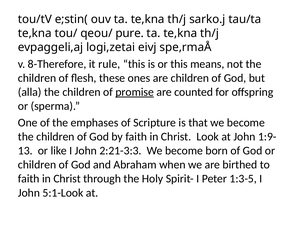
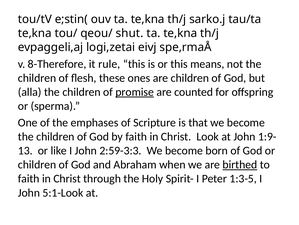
pure: pure -> shut (130, 33)
2:21-3:3: 2:21-3:3 -> 2:59-3:3 (120, 150)
birthed underline: none -> present (240, 164)
